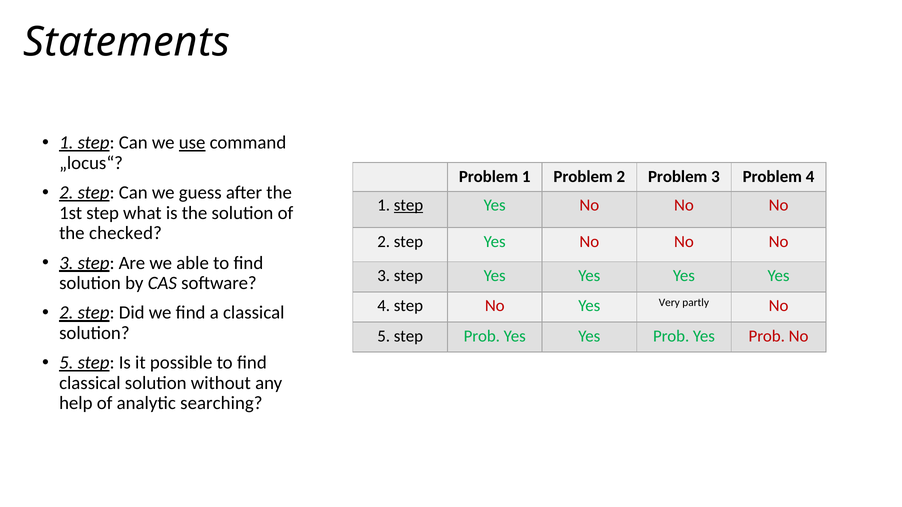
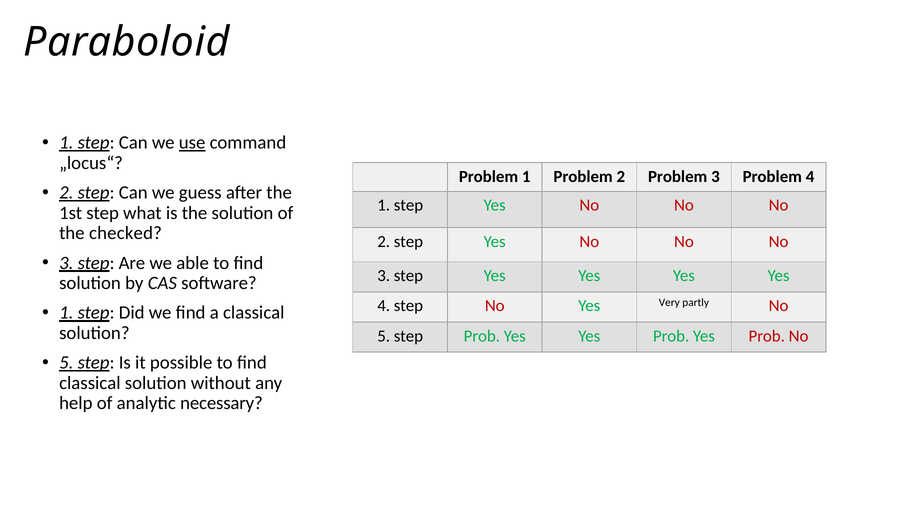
Statements: Statements -> Paraboloid (127, 42)
step underline: present -> none (408, 205)
2: 2 -> 1 (66, 313)
searching: searching -> necessary (221, 404)
